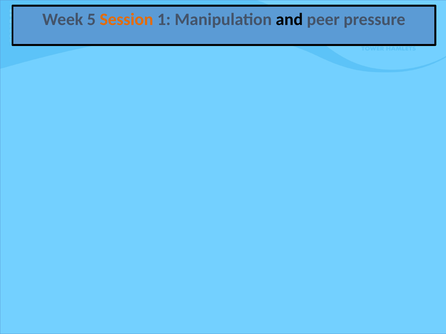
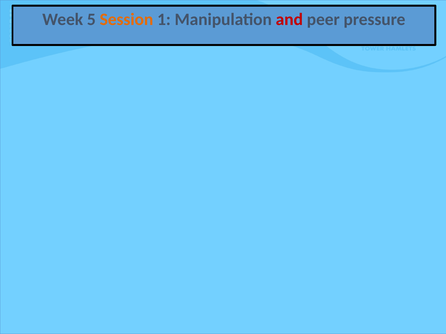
and colour: black -> red (289, 19)
